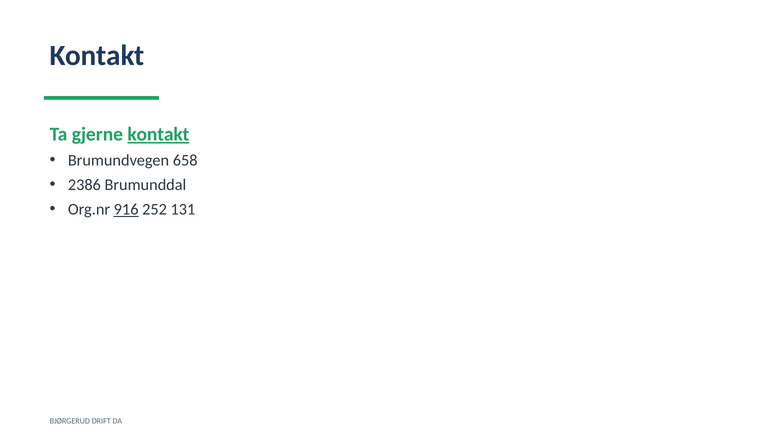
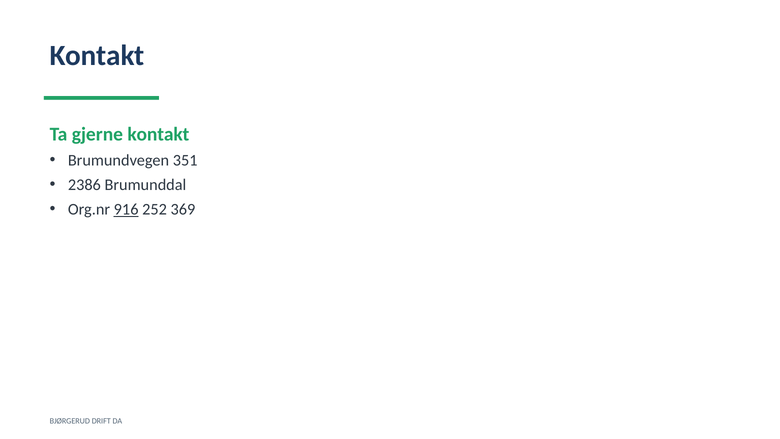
kontakt underline: present -> none (158, 134)
658: 658 -> 351 (185, 160)
131: 131 -> 369 (183, 209)
